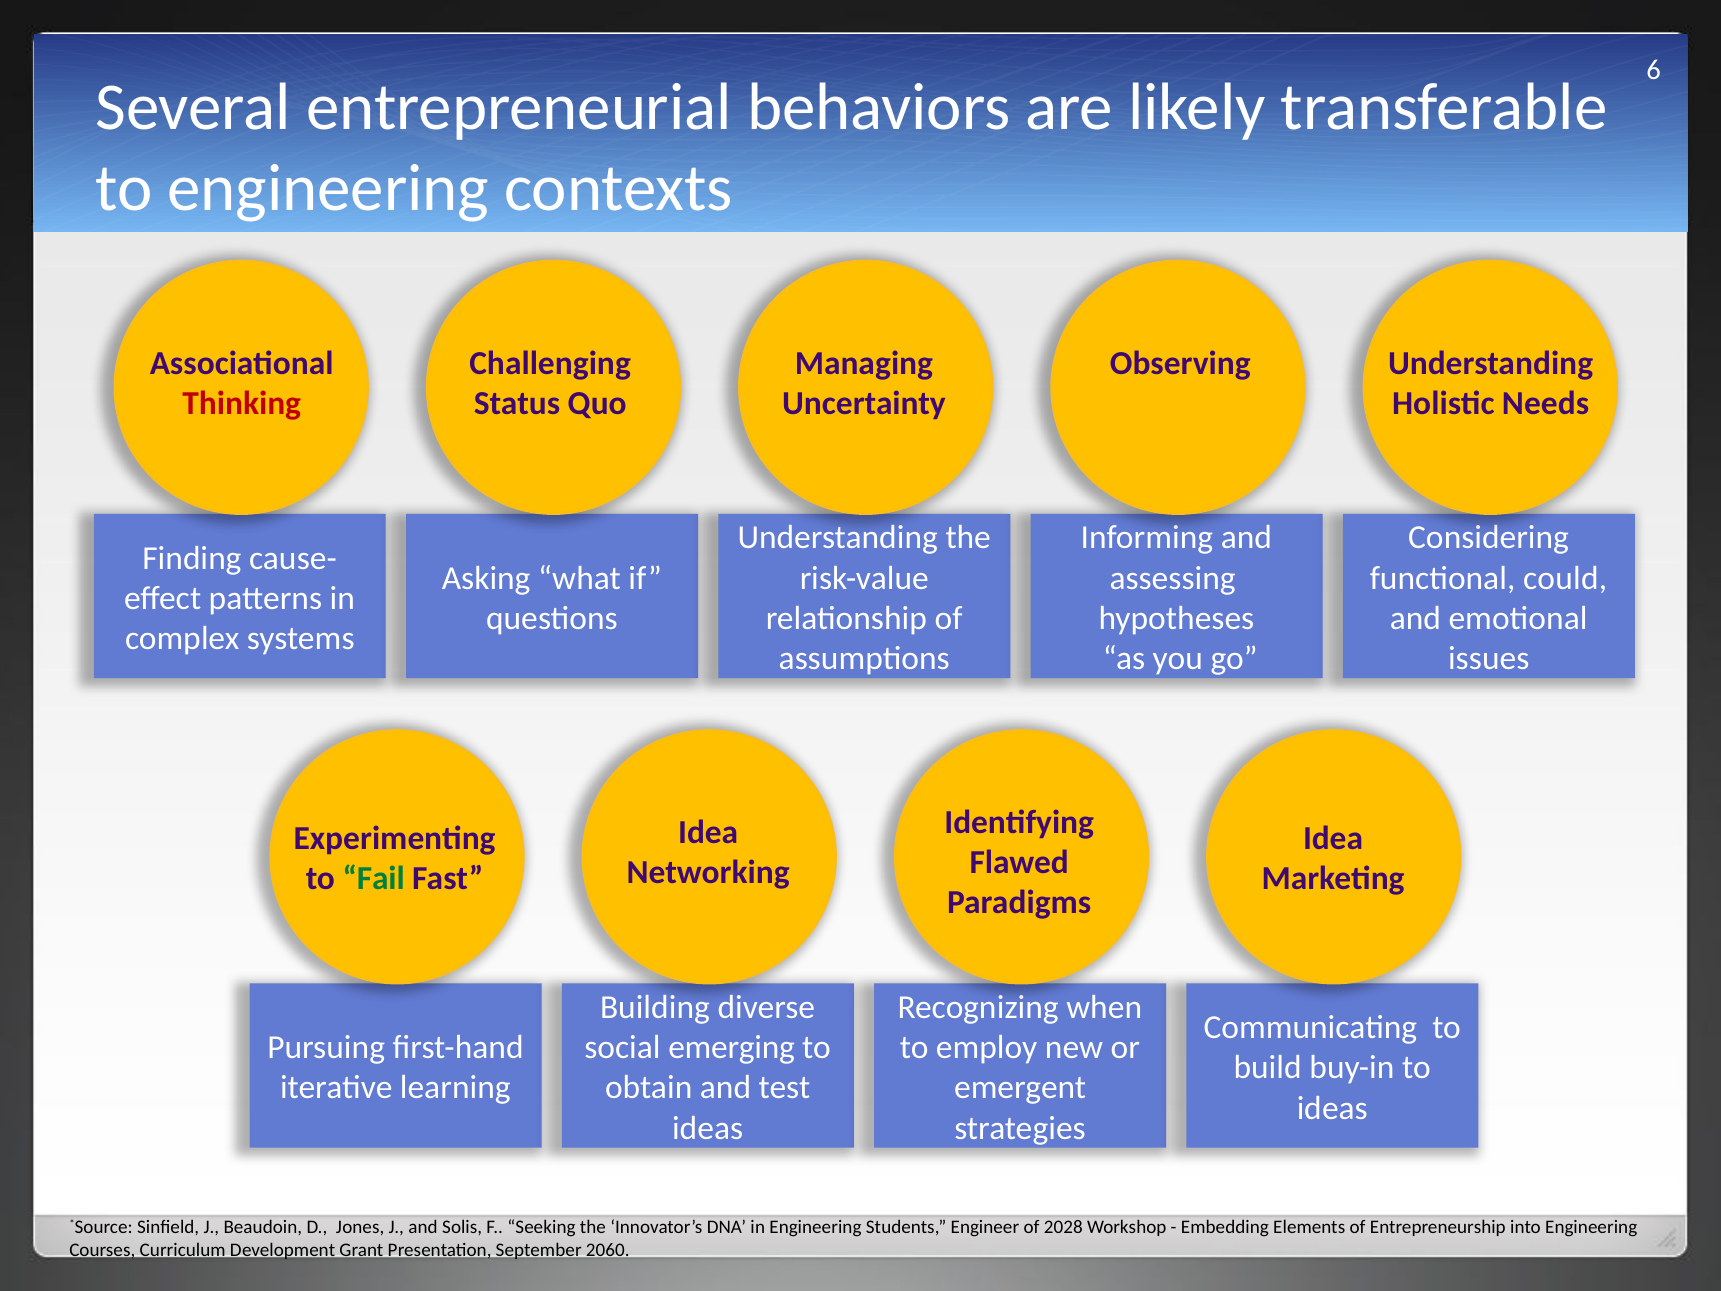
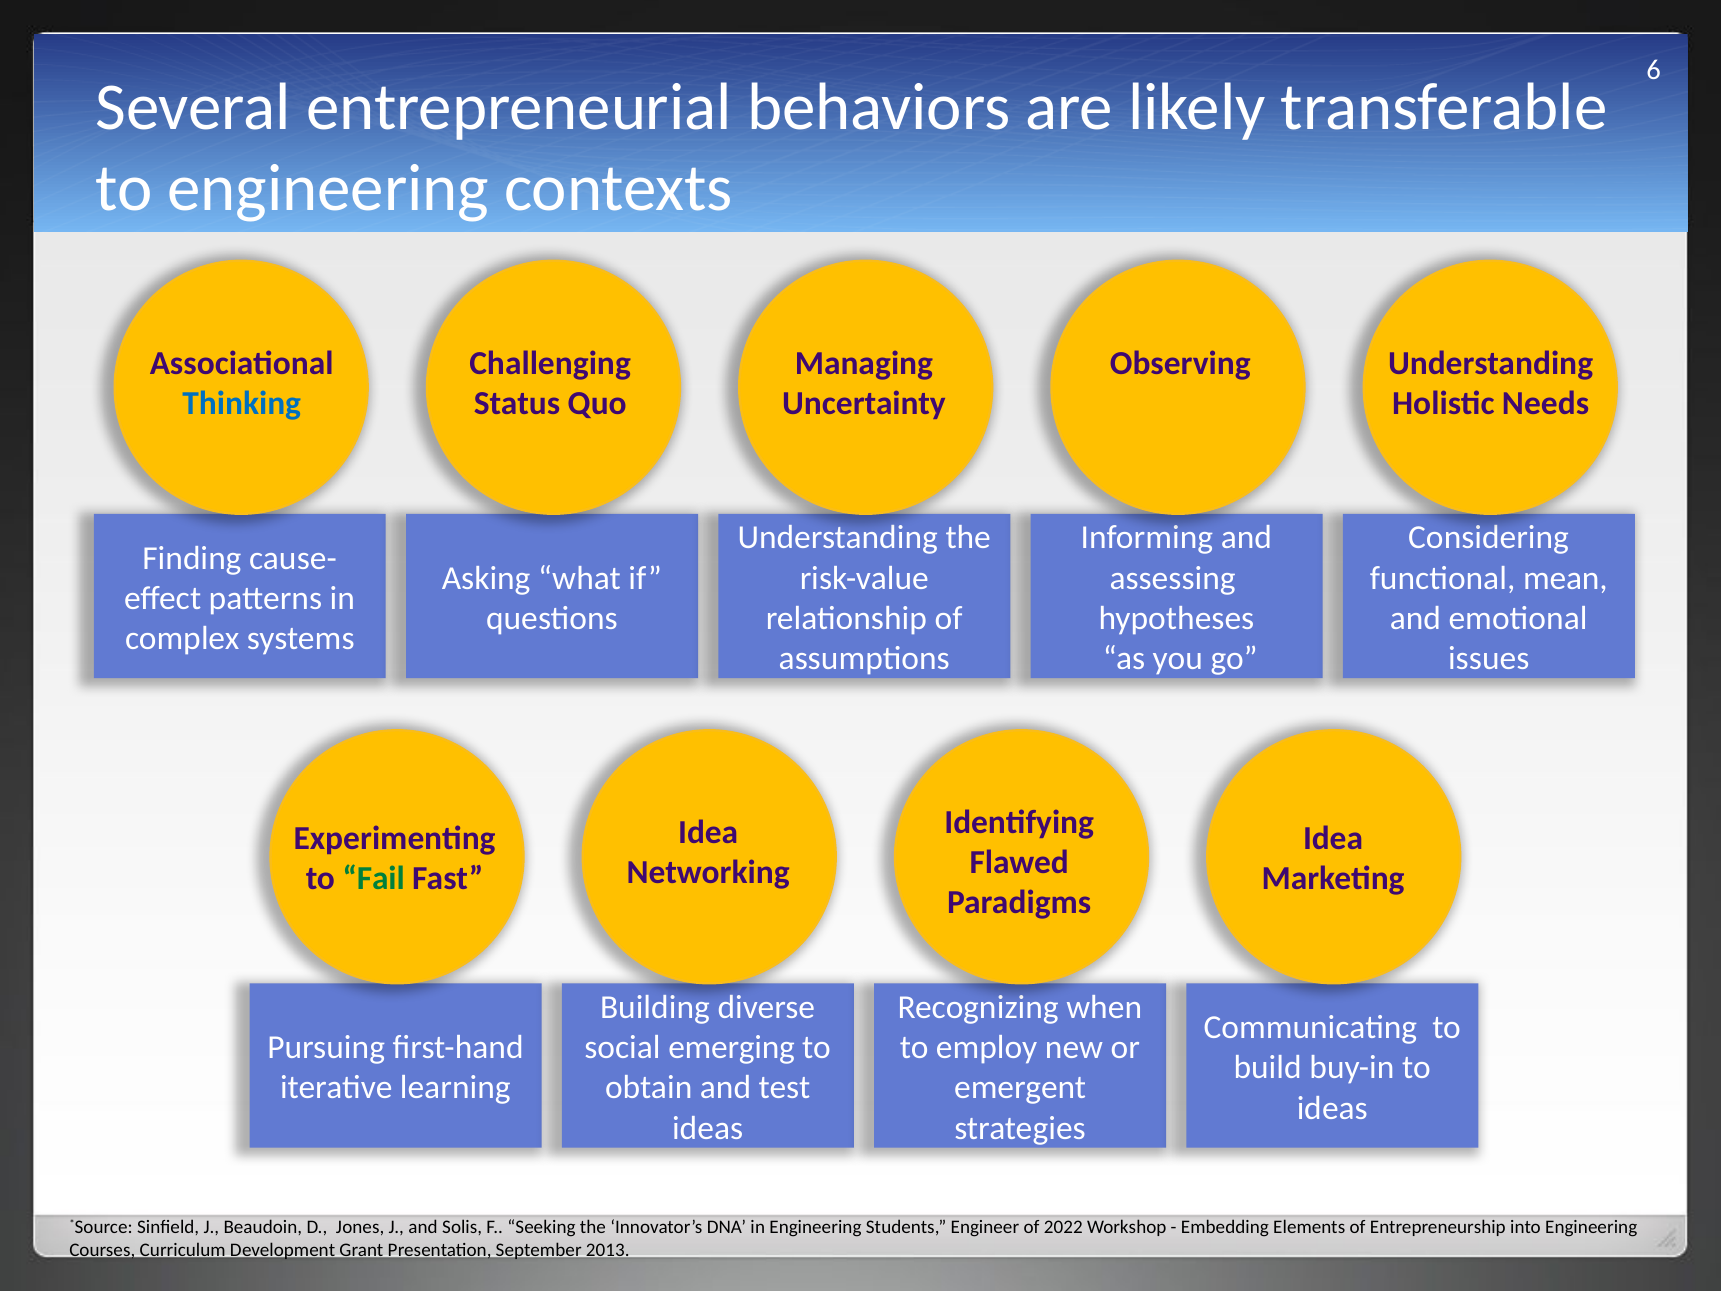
Thinking colour: red -> blue (242, 403)
could: could -> mean (1565, 578)
2028: 2028 -> 2022 (1063, 1227)
2060: 2060 -> 2013 (608, 1250)
